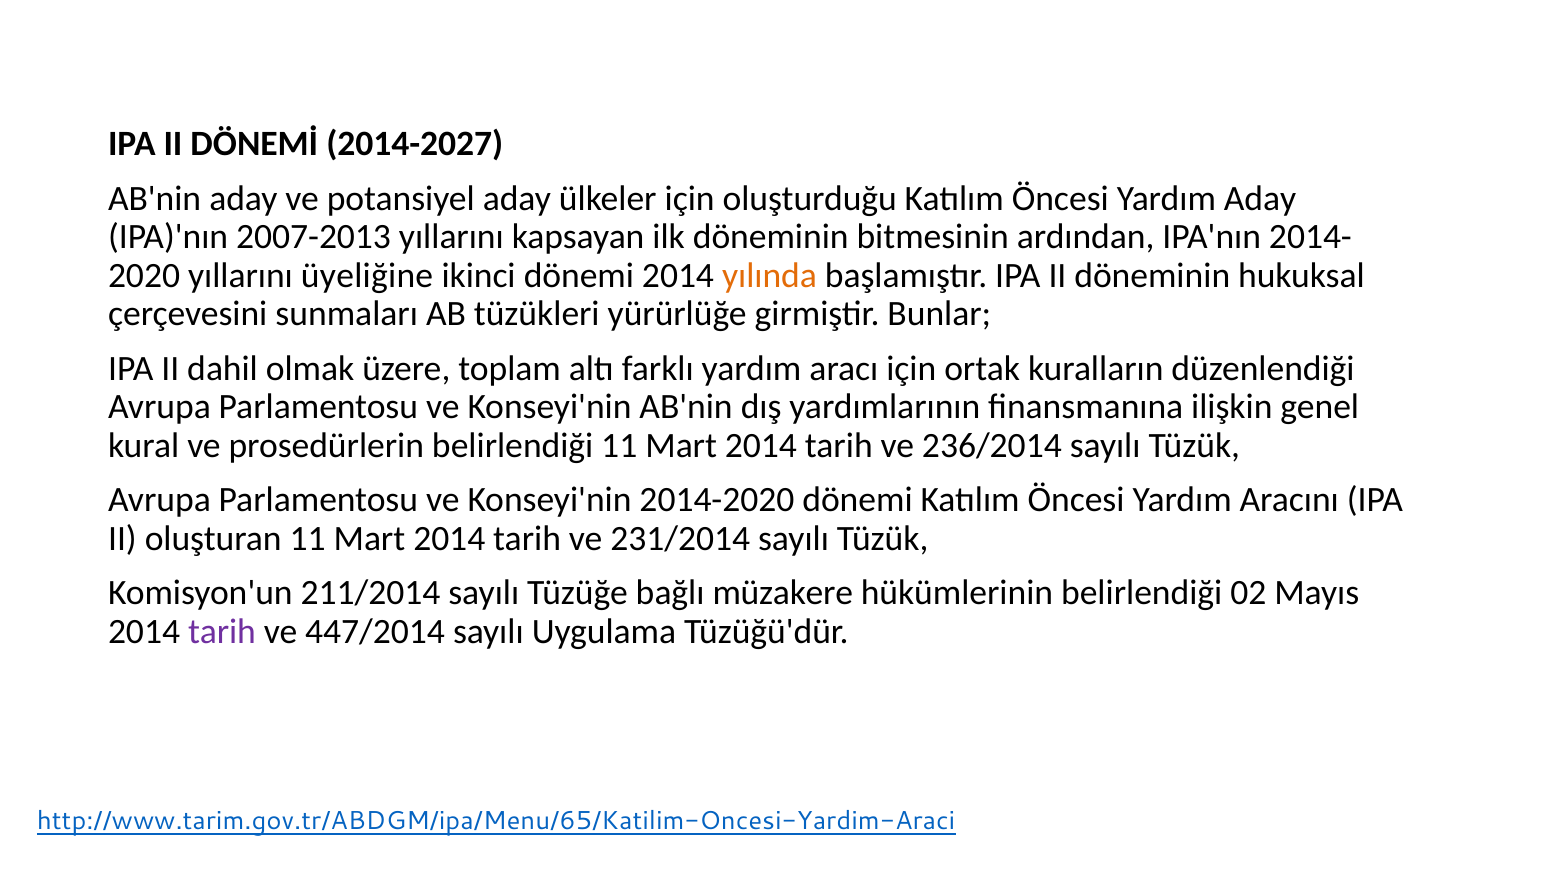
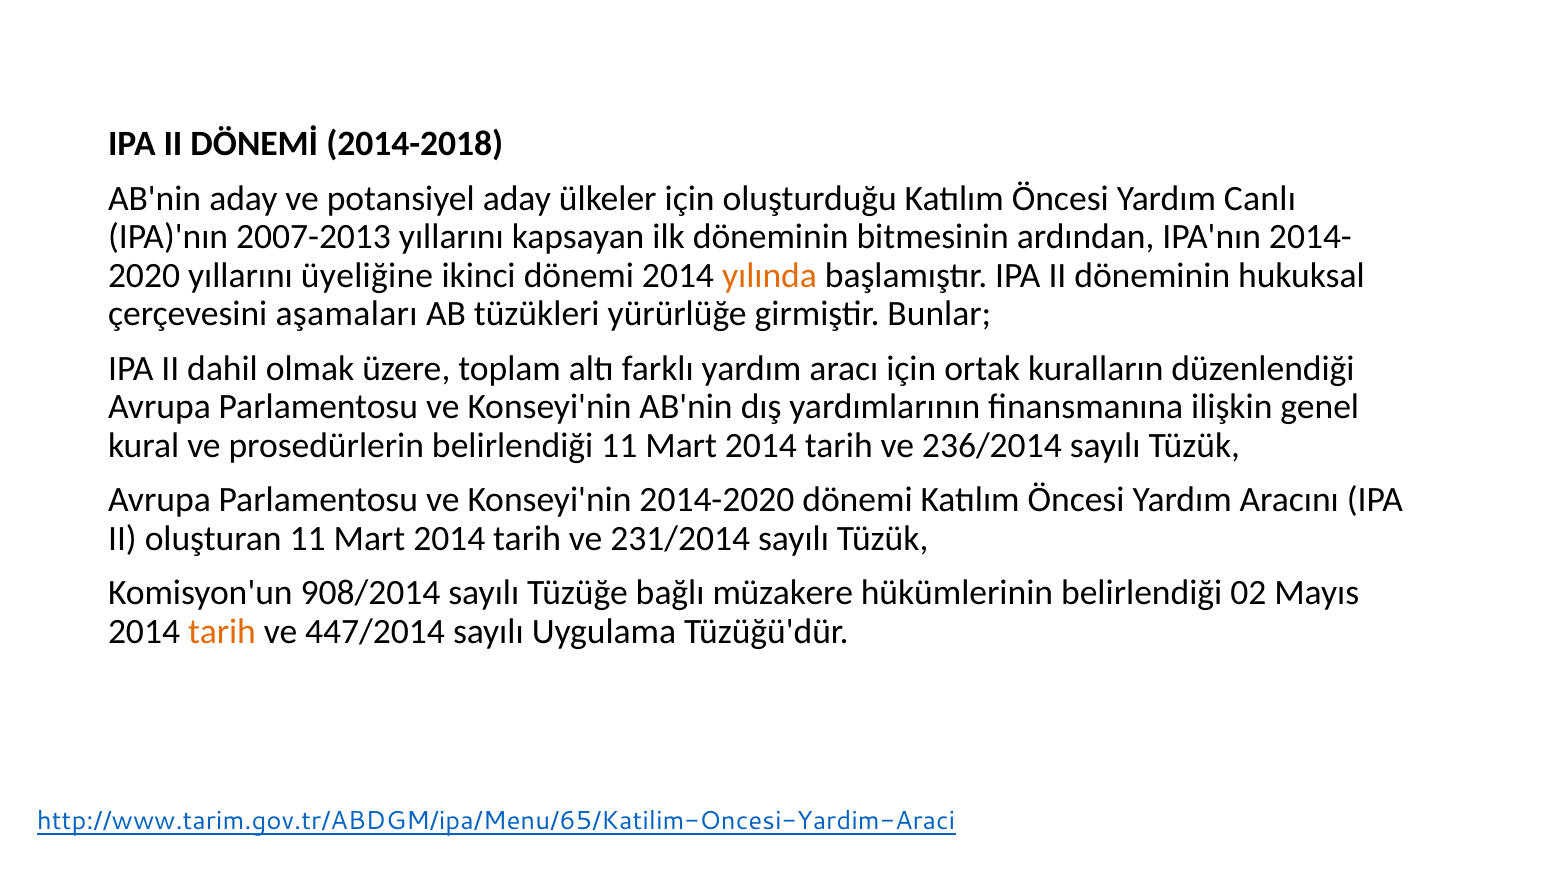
2014-2027: 2014-2027 -> 2014-2018 (415, 144)
Yardım Aday: Aday -> Canlı (1260, 199)
sunmaları: sunmaları -> aşamaları (347, 314)
211/2014: 211/2014 -> 908/2014 (371, 593)
tarih colour: purple -> orange (222, 632)
